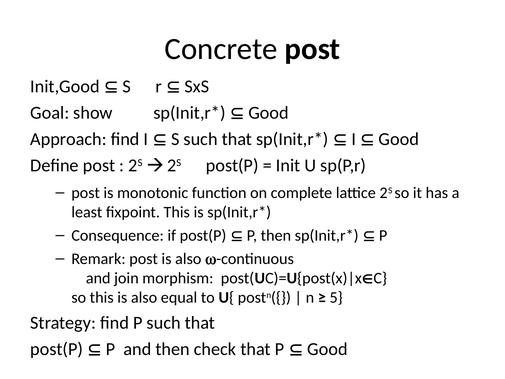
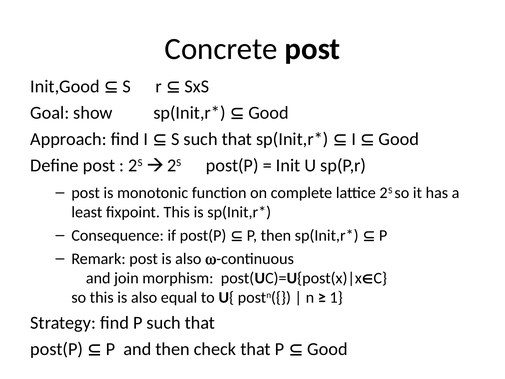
5: 5 -> 1 (336, 297)
